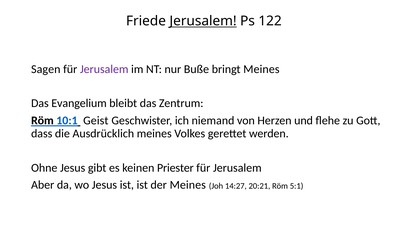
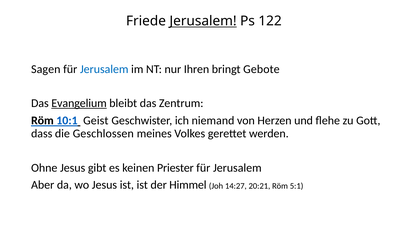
Jerusalem colour: purple -> blue (104, 69)
Buße: Buße -> Ihren (197, 69)
bringt Meines: Meines -> Gebote (261, 69)
Evangelium underline: none -> present (79, 103)
Ausdrücklich: Ausdrücklich -> Geschlossen (103, 133)
der Meines: Meines -> Himmel (188, 185)
